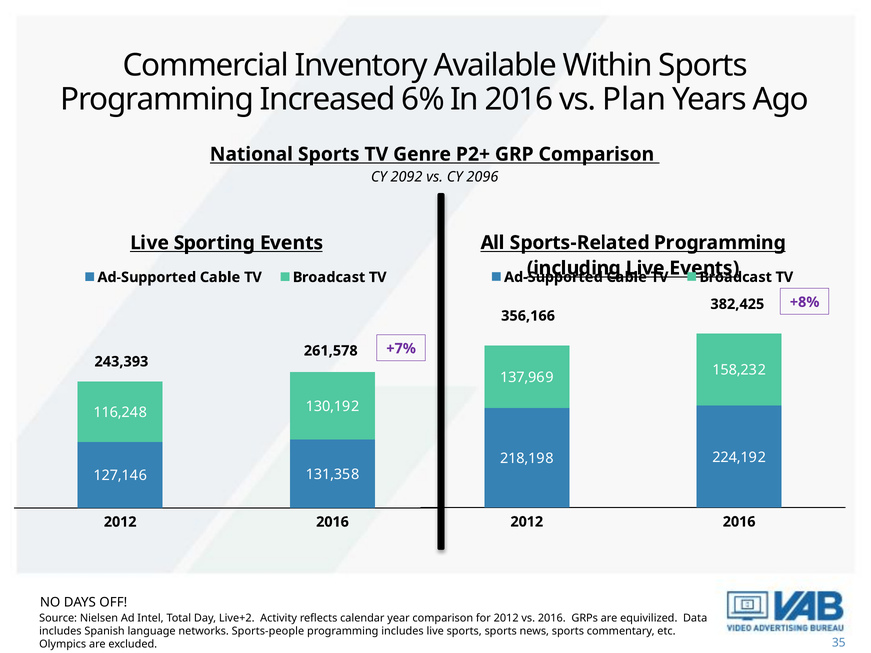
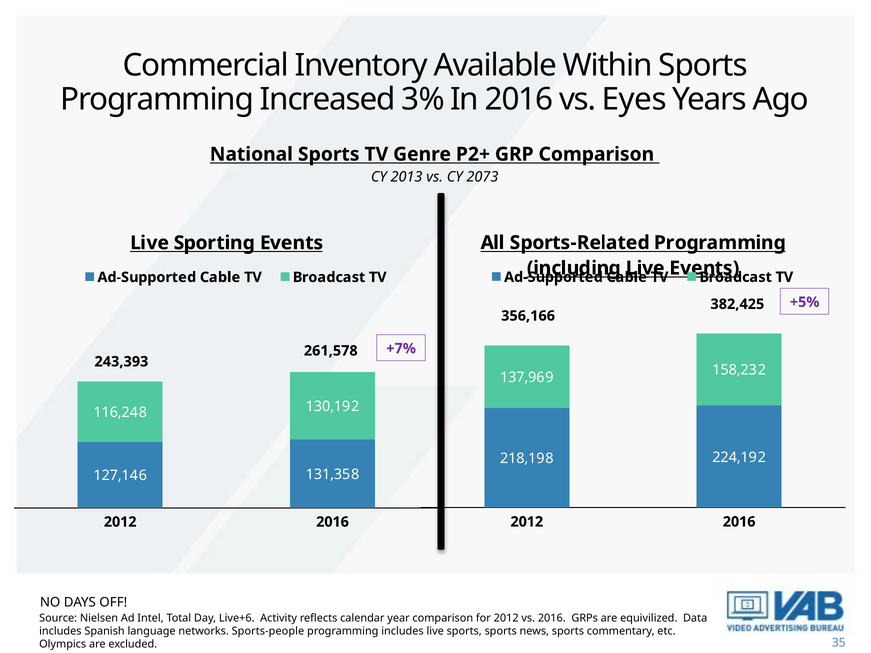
6%: 6% -> 3% (423, 99)
Plan: Plan -> Eyes (634, 99)
2092: 2092 -> 2013 (407, 177)
2096: 2096 -> 2073 (482, 177)
+8%: +8% -> +5% (805, 302)
Live+2: Live+2 -> Live+6 (237, 618)
